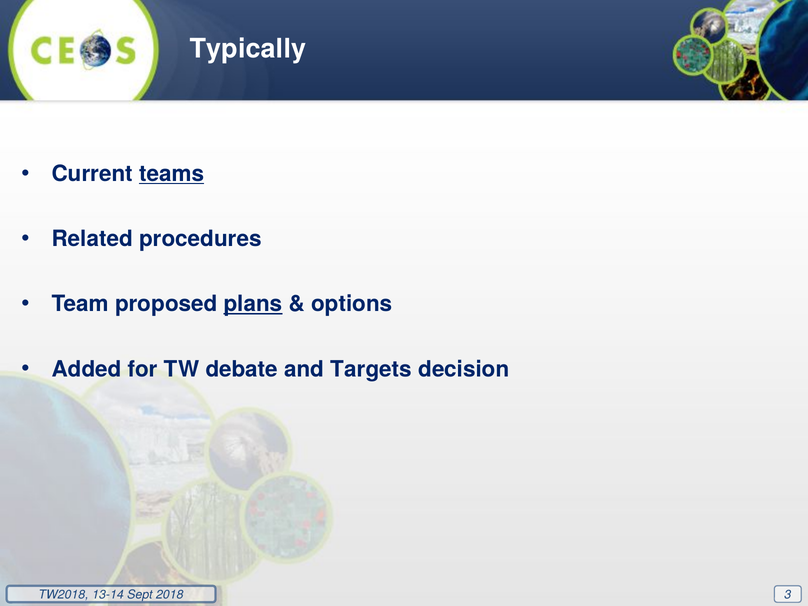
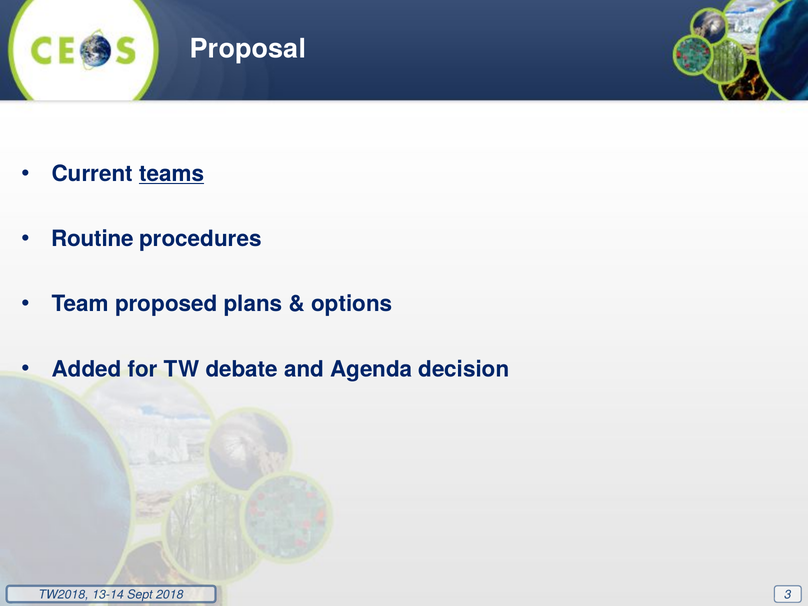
Typically: Typically -> Proposal (248, 49)
Related: Related -> Routine (92, 239)
plans underline: present -> none (253, 304)
Targets: Targets -> Agenda (371, 369)
